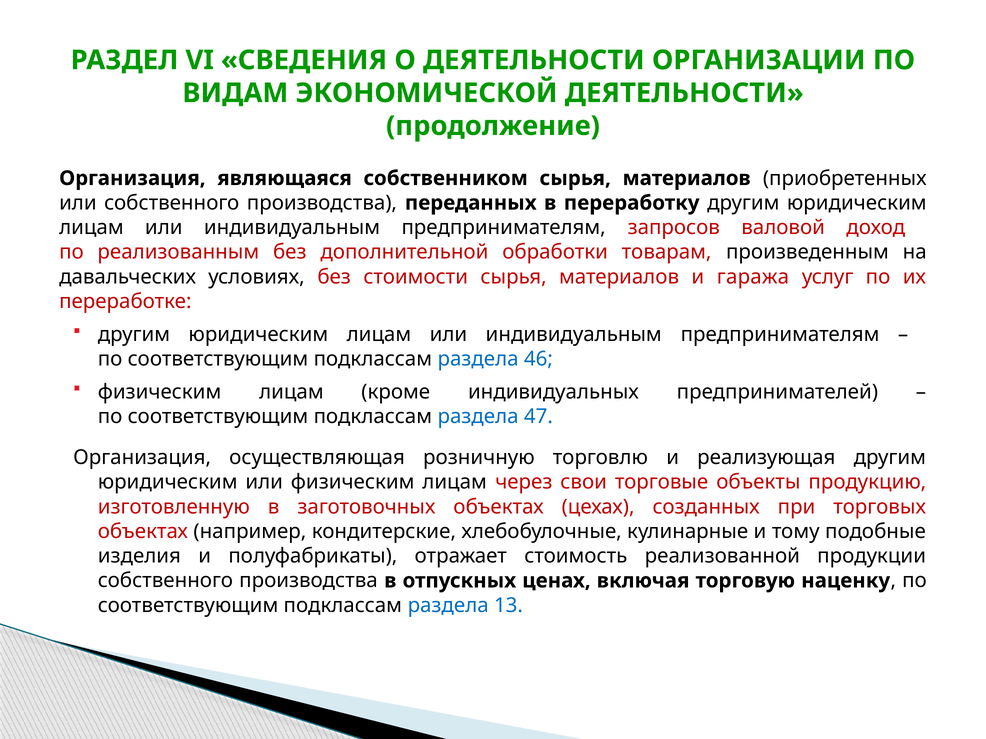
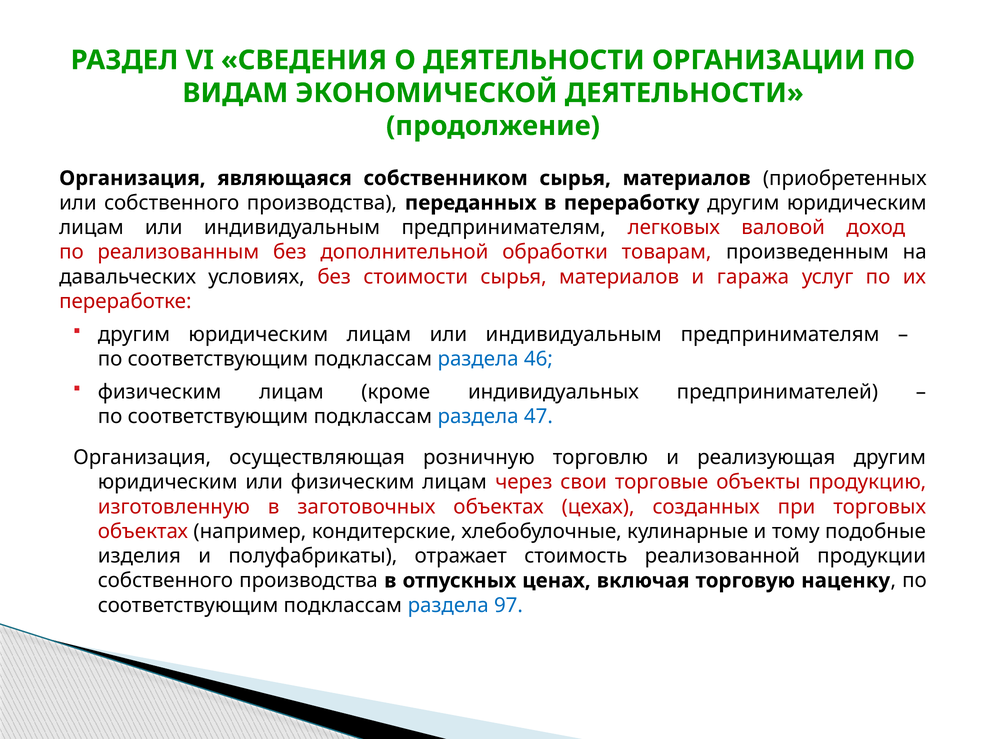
запросов: запросов -> легковых (674, 228)
13: 13 -> 97 (508, 606)
